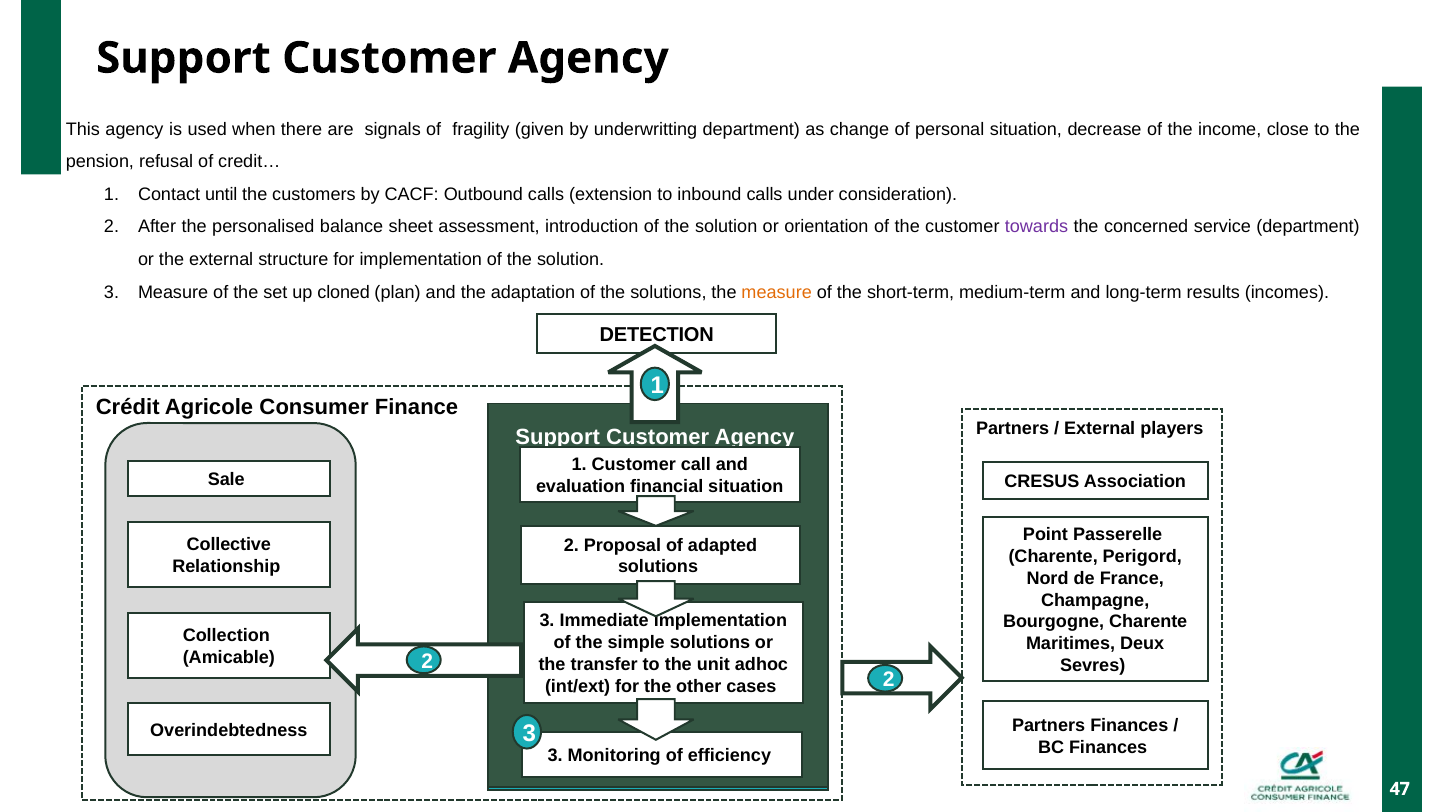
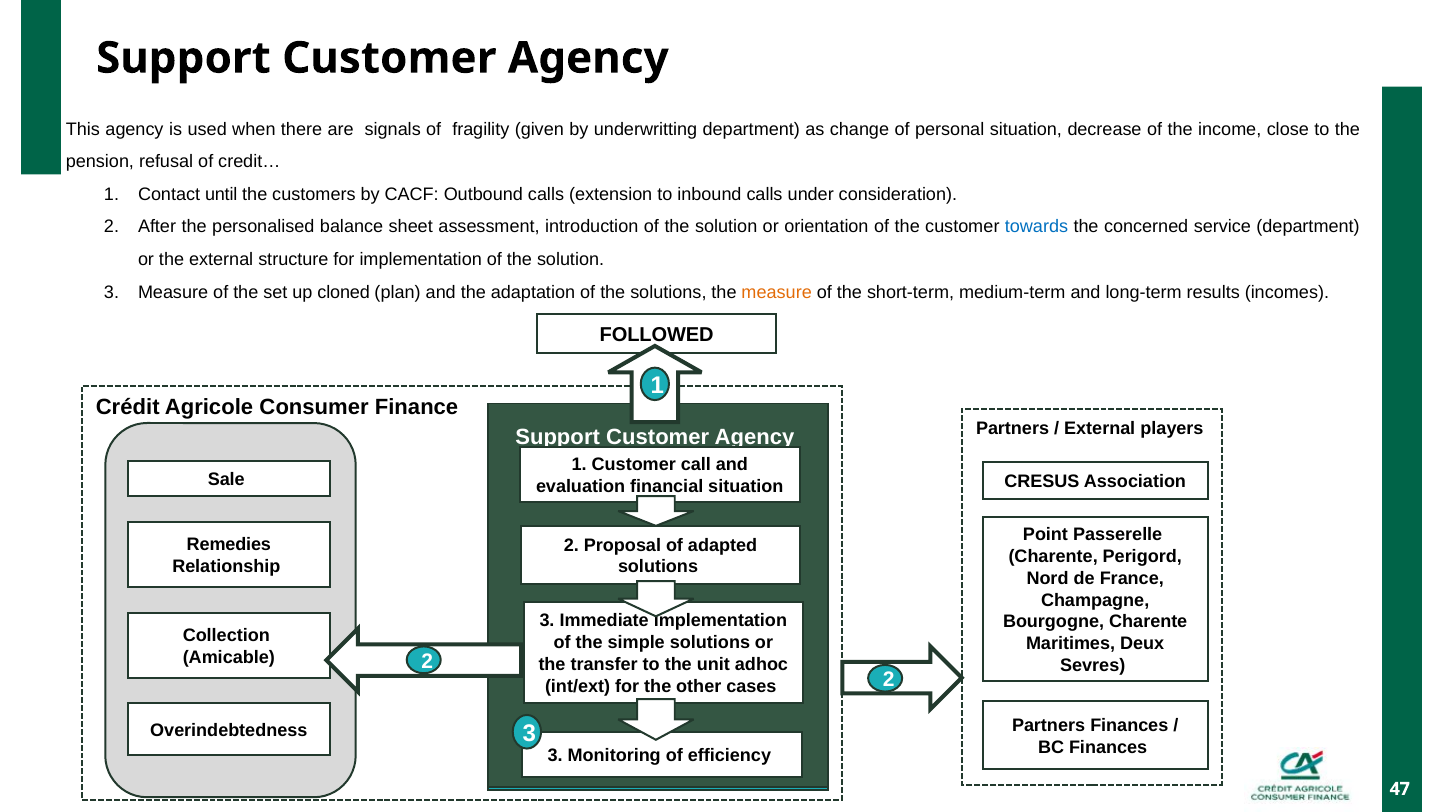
towards colour: purple -> blue (1036, 227)
DETECTION: DETECTION -> FOLLOWED (657, 335)
Collective: Collective -> Remedies (229, 545)
